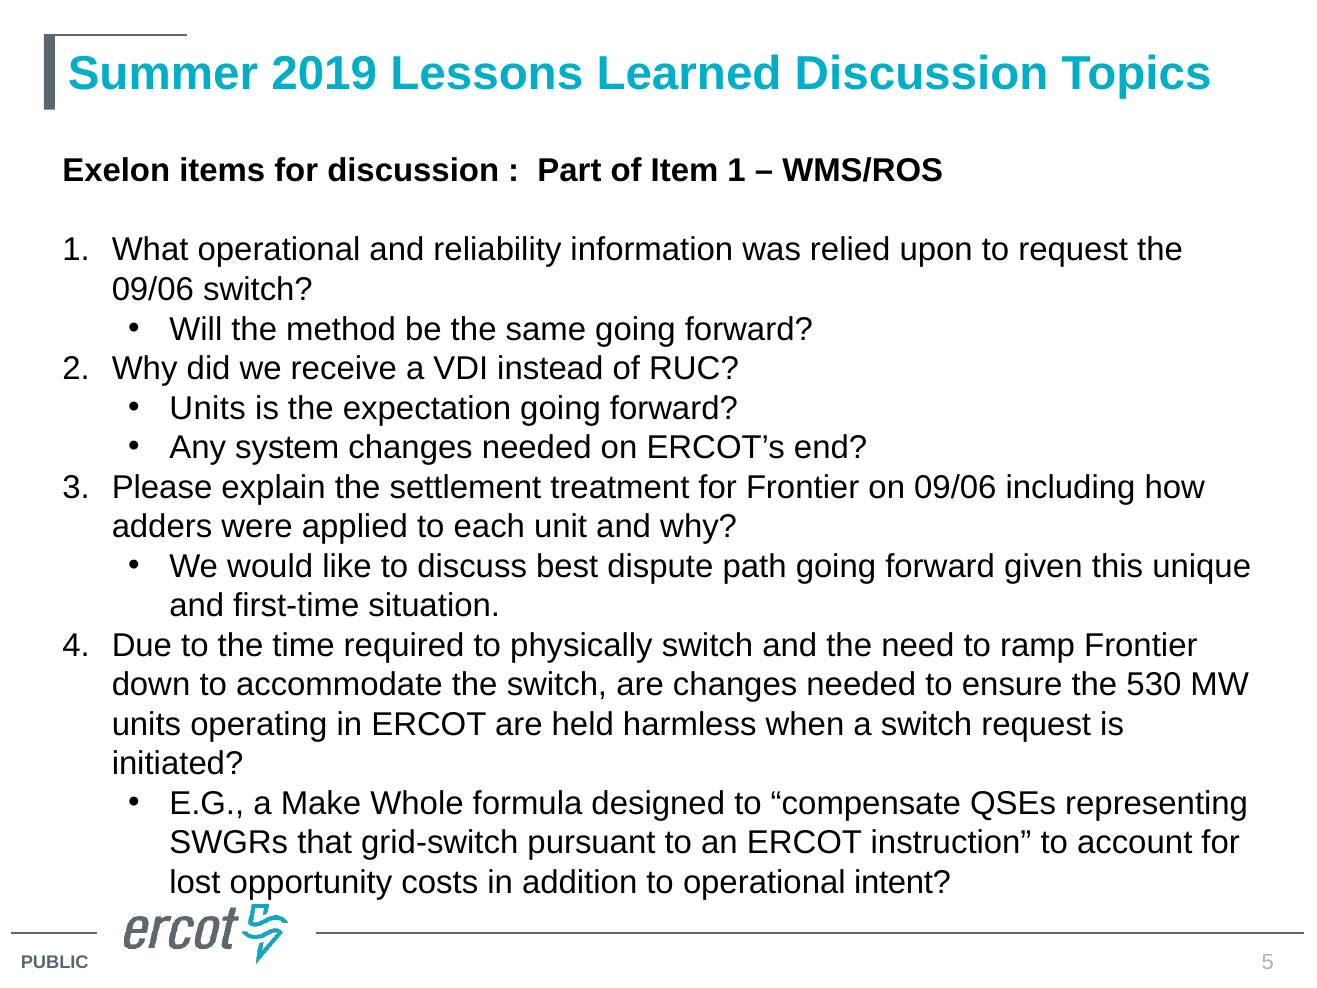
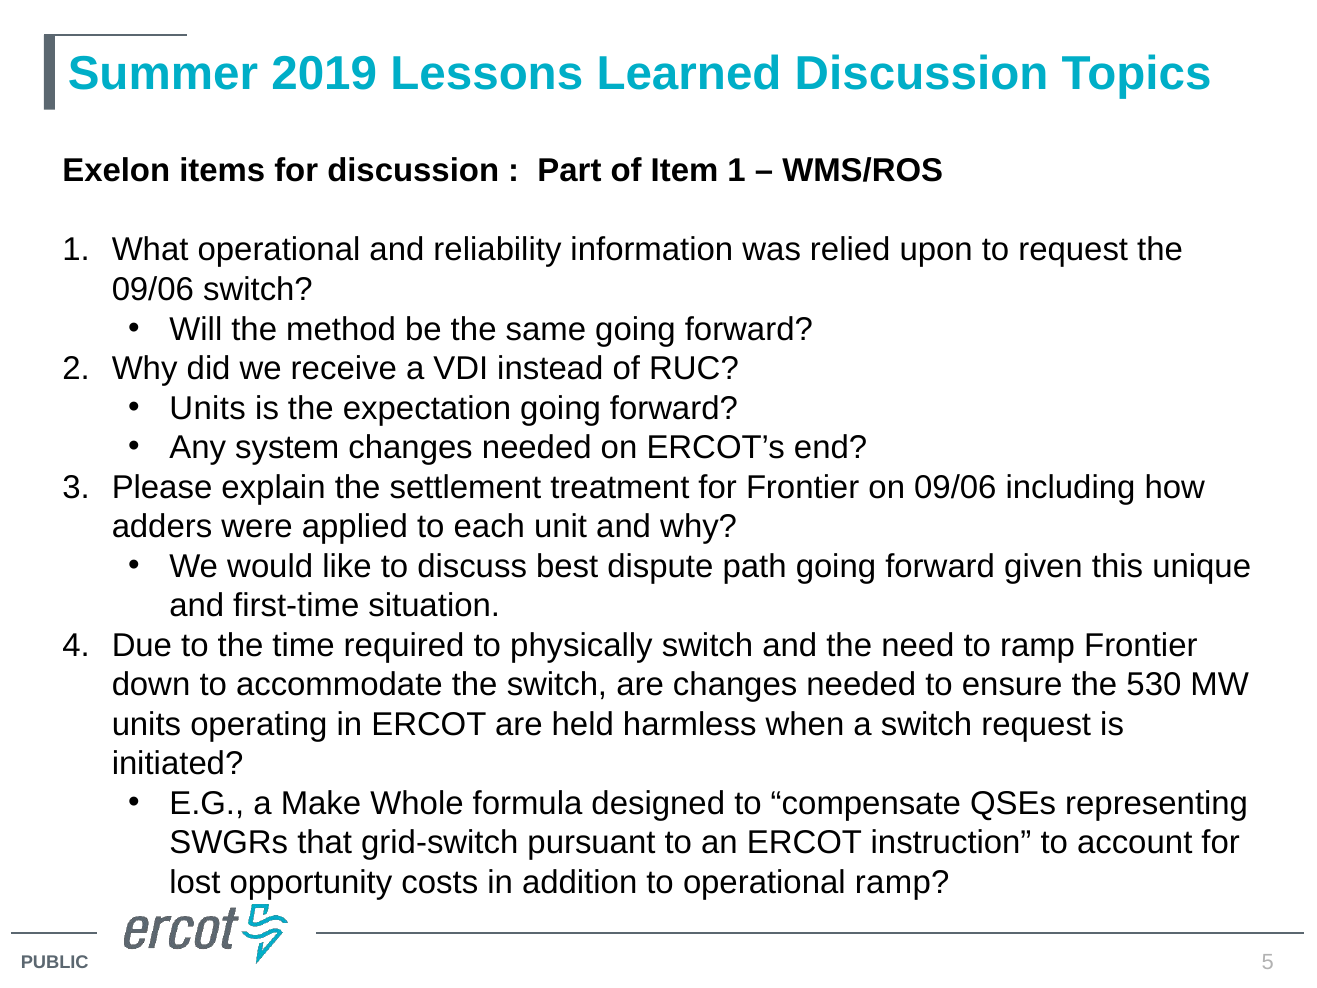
operational intent: intent -> ramp (902, 882)
